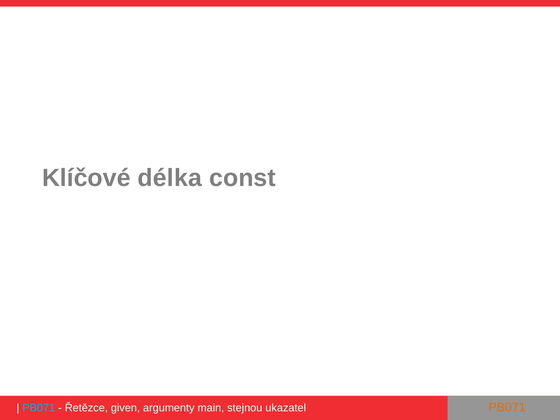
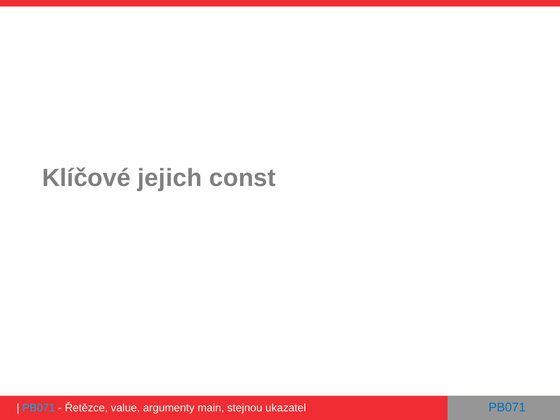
délka: délka -> jejich (170, 178)
PB071 colour: orange -> blue (507, 407)
given: given -> value (125, 408)
